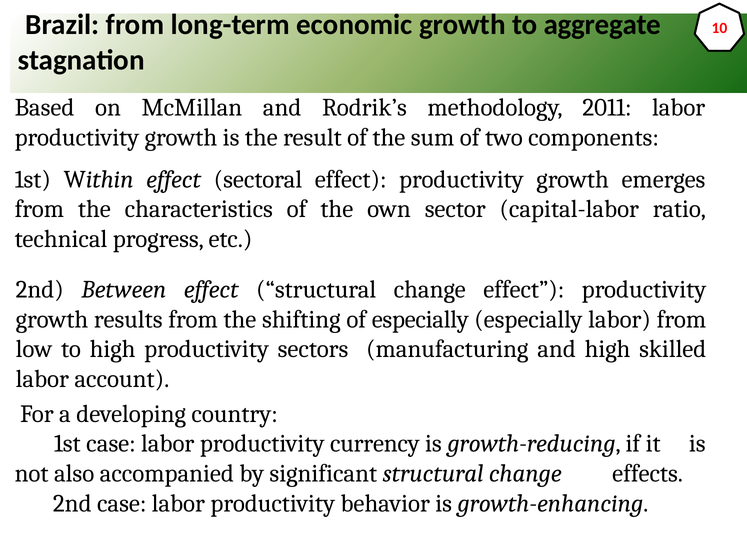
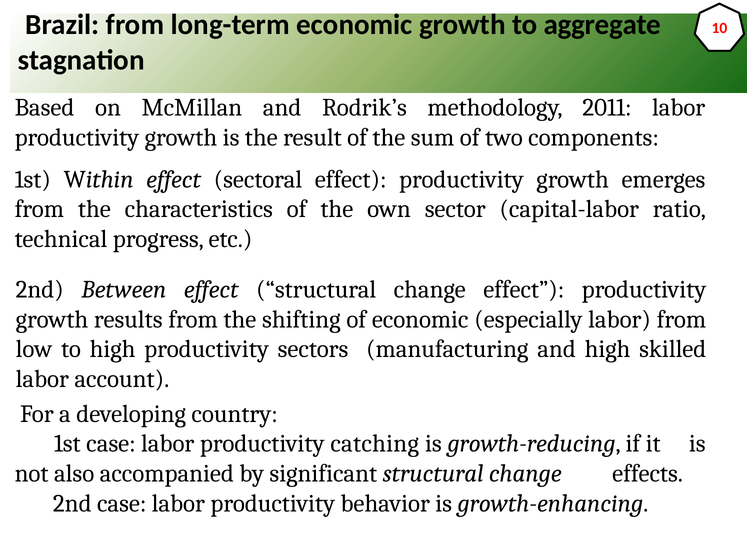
of especially: especially -> economic (420, 319)
currency: currency -> catching (375, 444)
